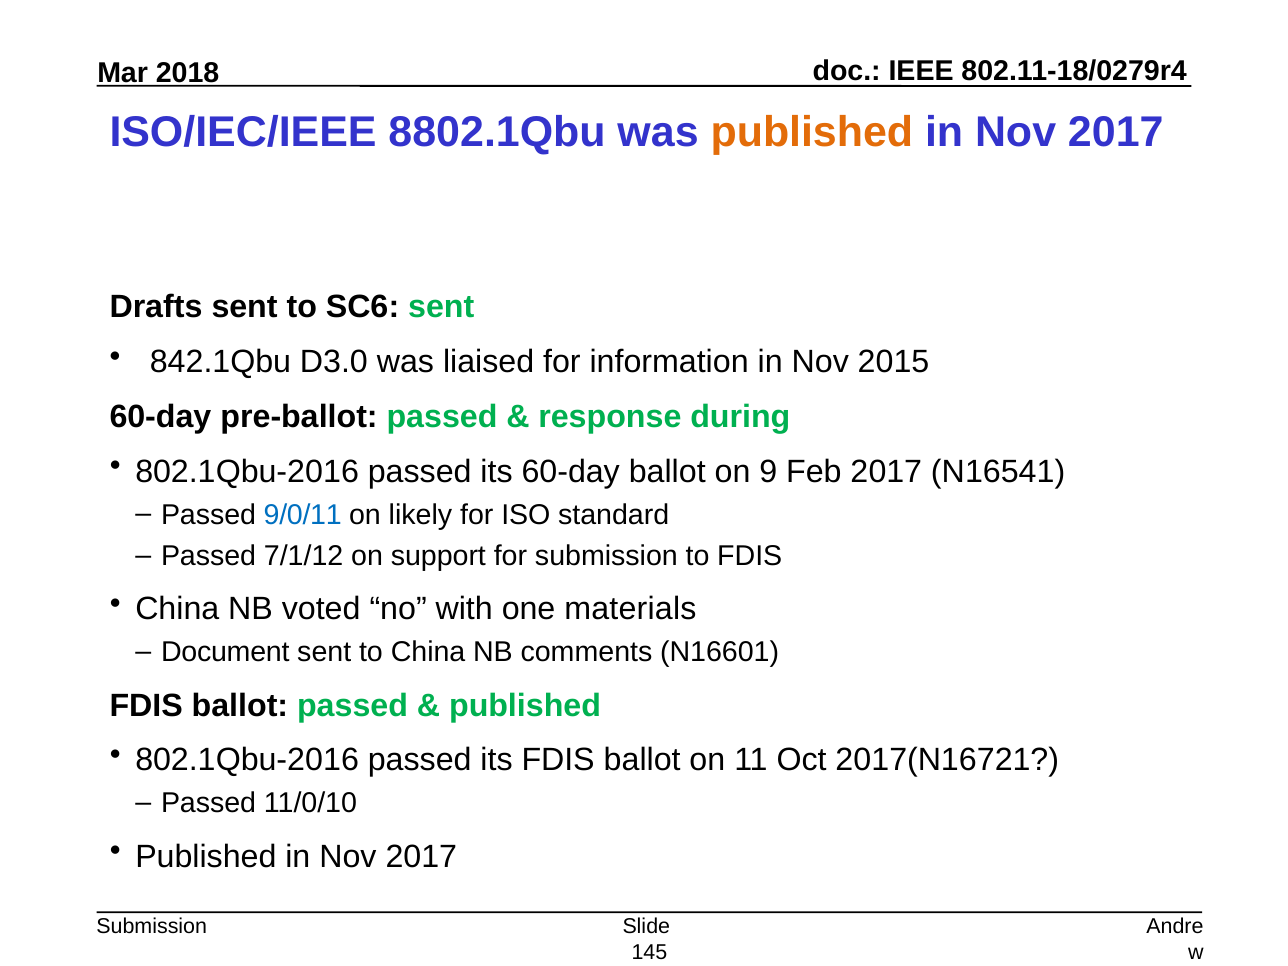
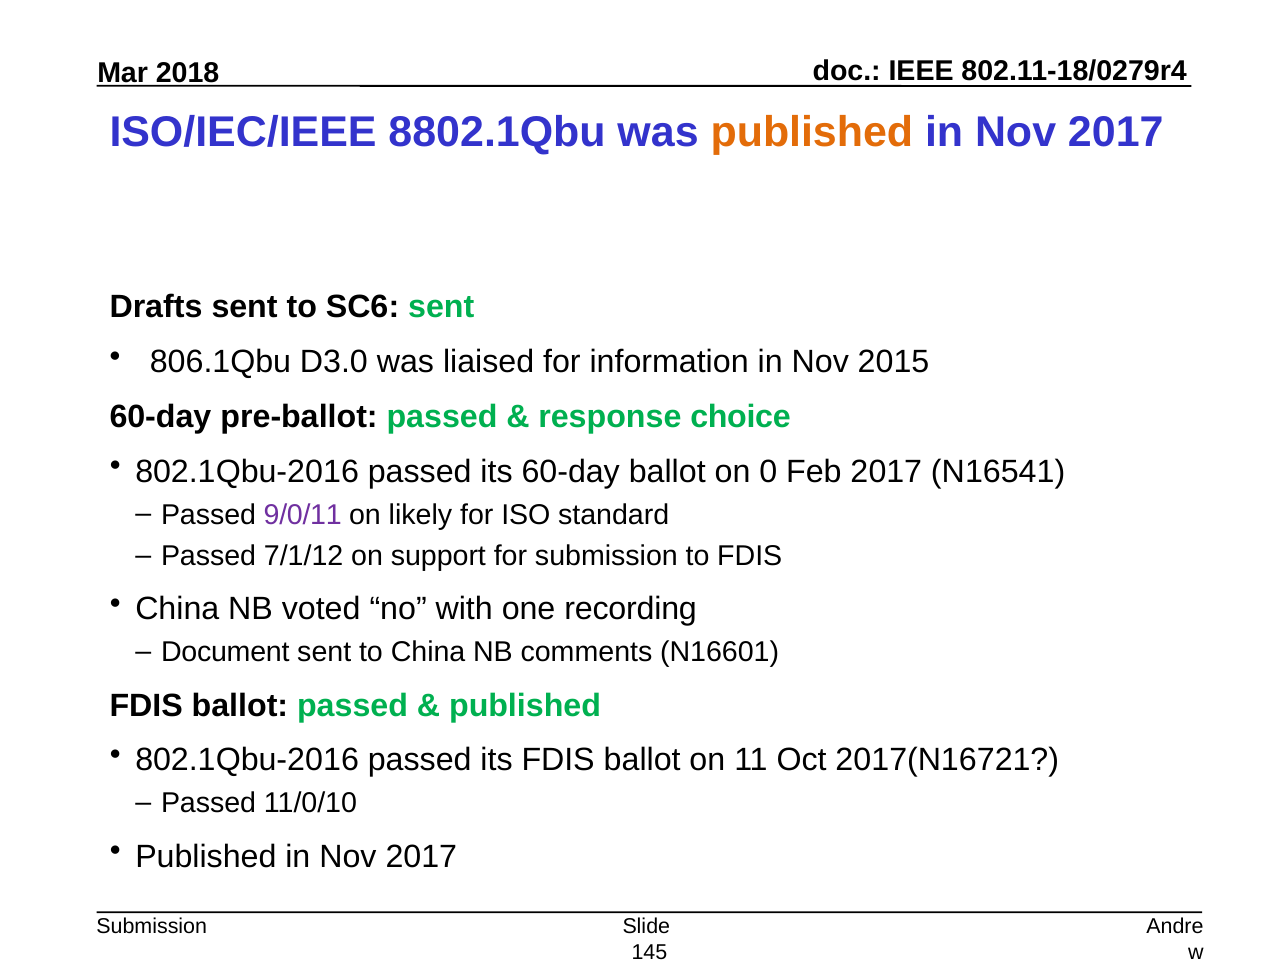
842.1Qbu: 842.1Qbu -> 806.1Qbu (220, 362)
during: during -> choice (740, 417)
9: 9 -> 0 (768, 471)
9/0/11 colour: blue -> purple (303, 515)
materials: materials -> recording (631, 609)
